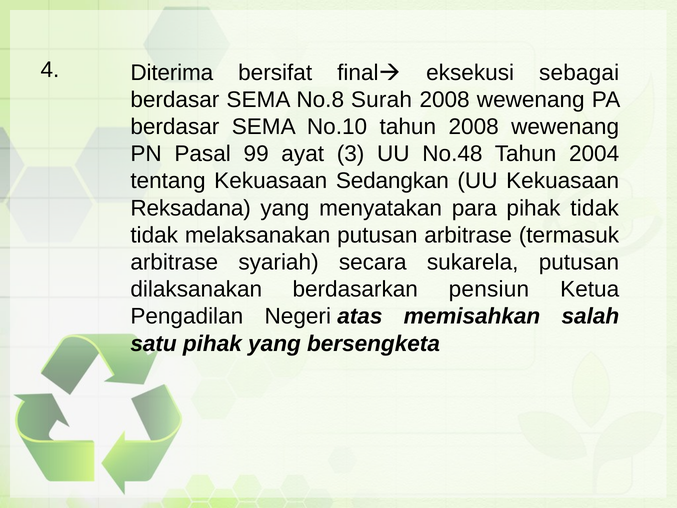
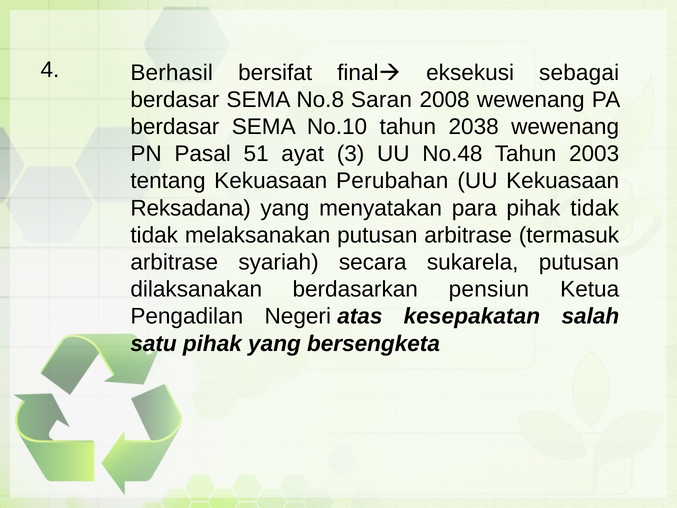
Diterima: Diterima -> Berhasil (172, 73)
Surah: Surah -> Saran (381, 100)
tahun 2008: 2008 -> 2038 (474, 127)
99: 99 -> 51 (256, 154)
2004: 2004 -> 2003 (594, 154)
Sedangkan: Sedangkan -> Perubahan (392, 181)
memisahkan: memisahkan -> kesepakatan (472, 316)
